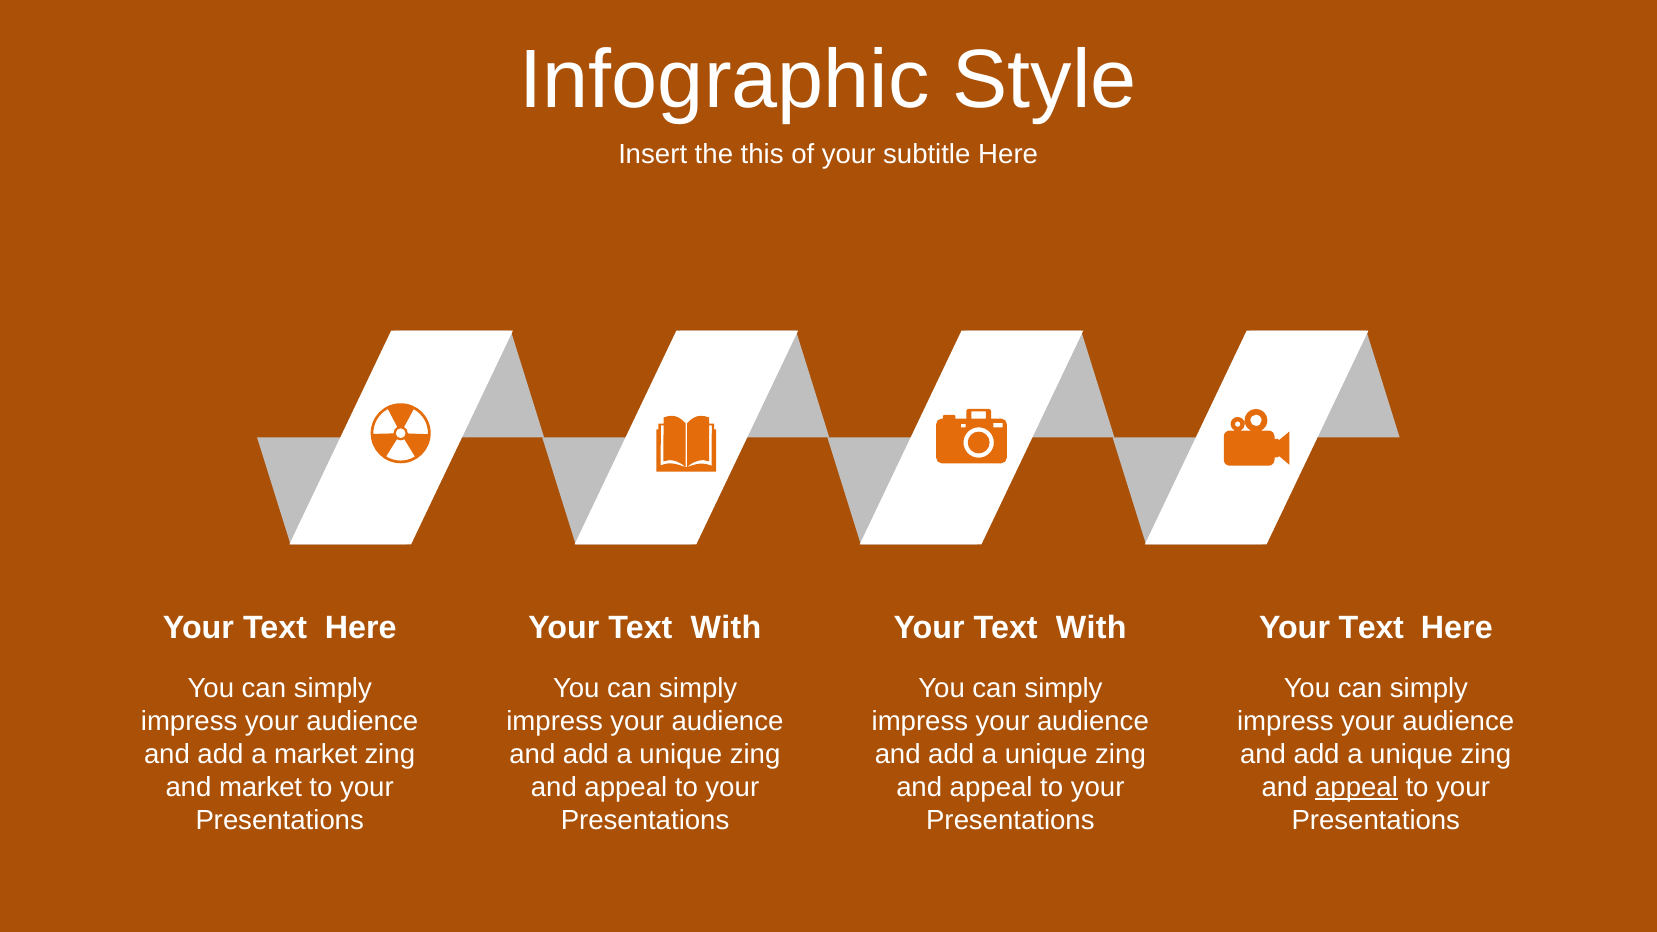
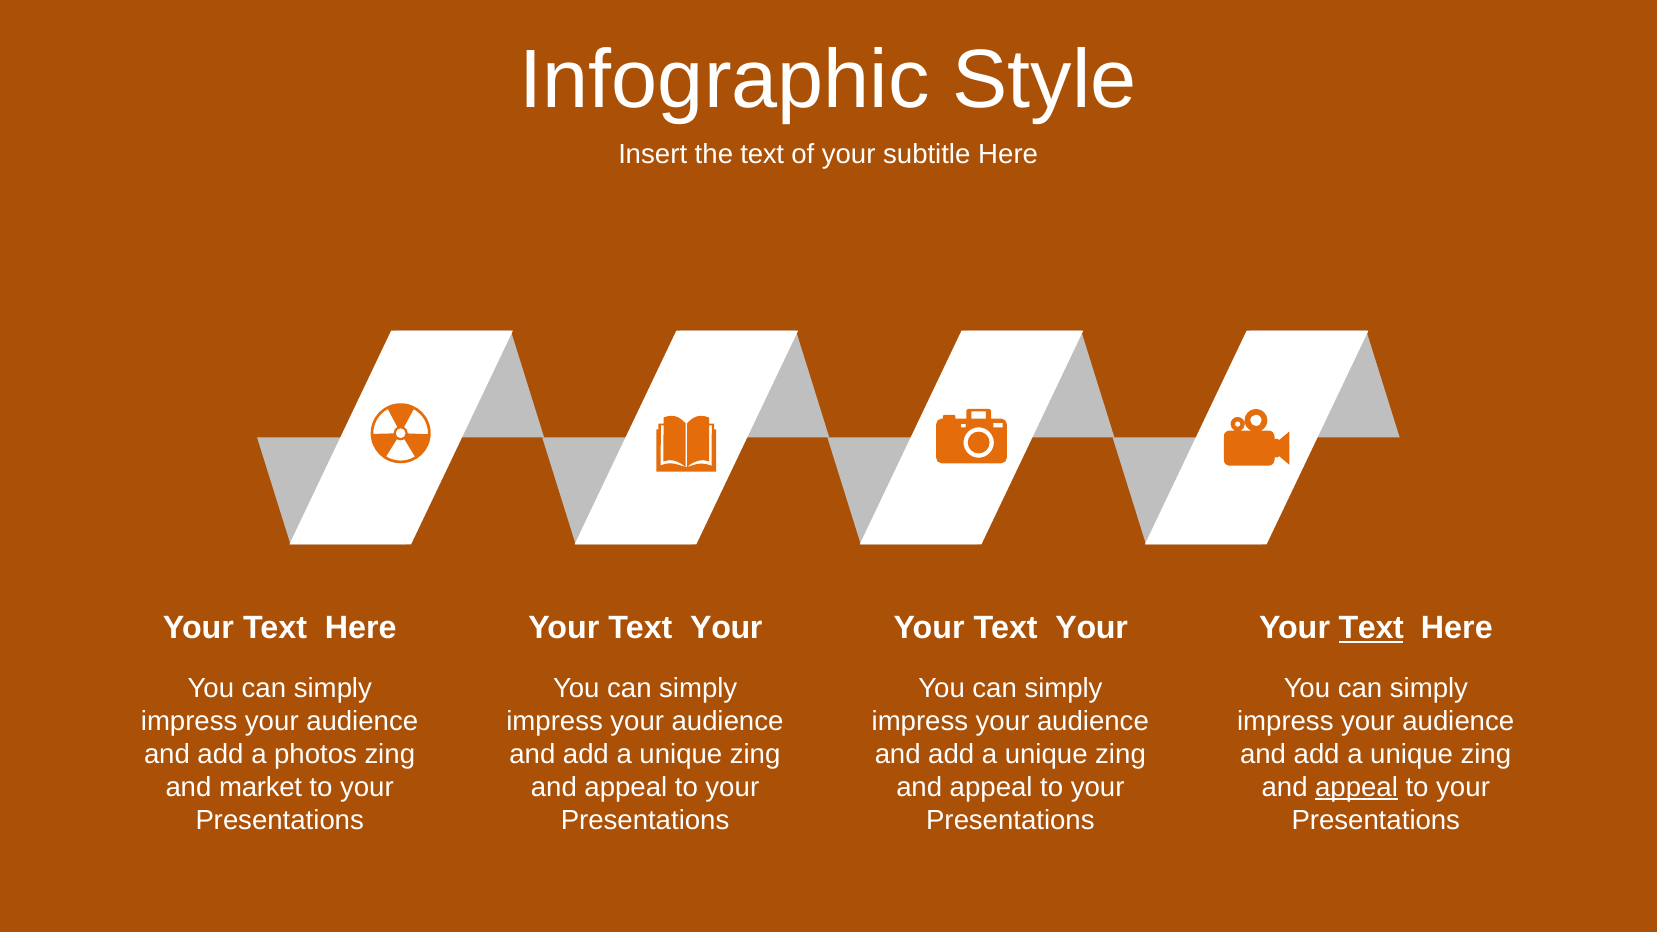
the this: this -> text (762, 155)
With: With -> Your (726, 628)
With: With -> Your (1092, 628)
Text underline: none -> present (1371, 628)
a market: market -> photos (316, 754)
